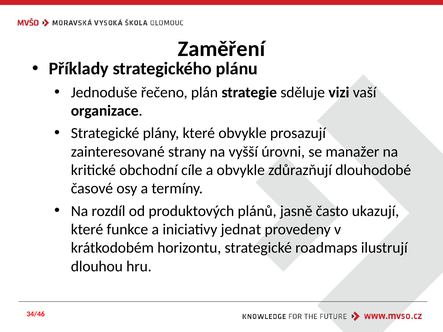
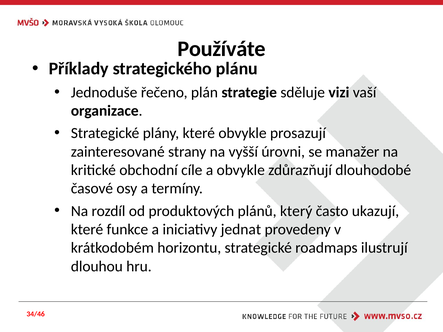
Zaměření: Zaměření -> Používáte (222, 49)
jasně: jasně -> který (296, 211)
